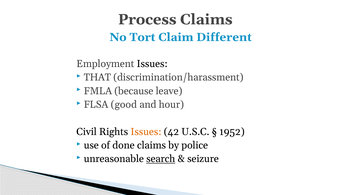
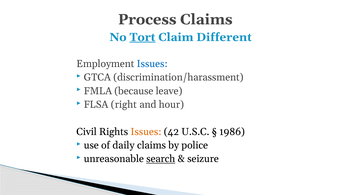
Tort underline: none -> present (142, 37)
Issues colour: black -> blue (152, 64)
THAT: THAT -> GTCA (97, 77)
good: good -> right (124, 105)
1952: 1952 -> 1986 (232, 132)
done: done -> daily (123, 145)
